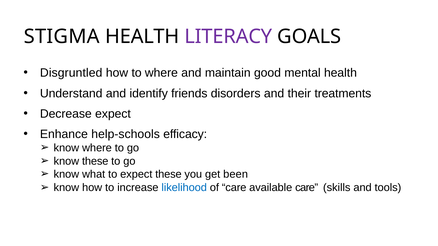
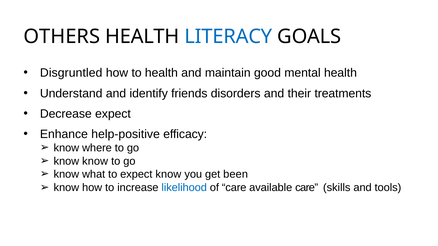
STIGMA: STIGMA -> OTHERS (62, 37)
LITERACY colour: purple -> blue (228, 37)
to where: where -> health (161, 73)
help-schools: help-schools -> help-positive (126, 134)
know these: these -> know (95, 161)
expect these: these -> know (168, 174)
